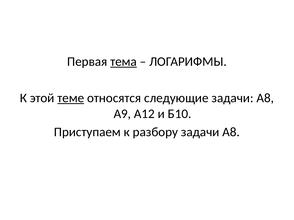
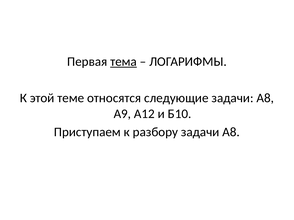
теме underline: present -> none (71, 98)
